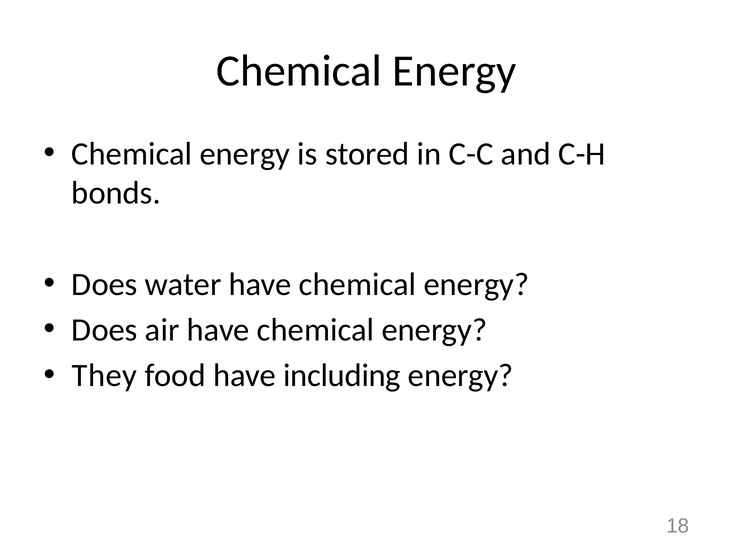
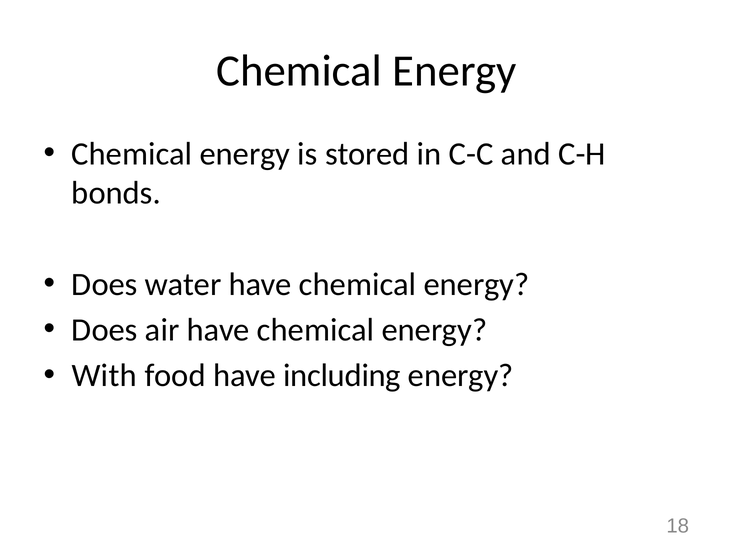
They: They -> With (104, 375)
